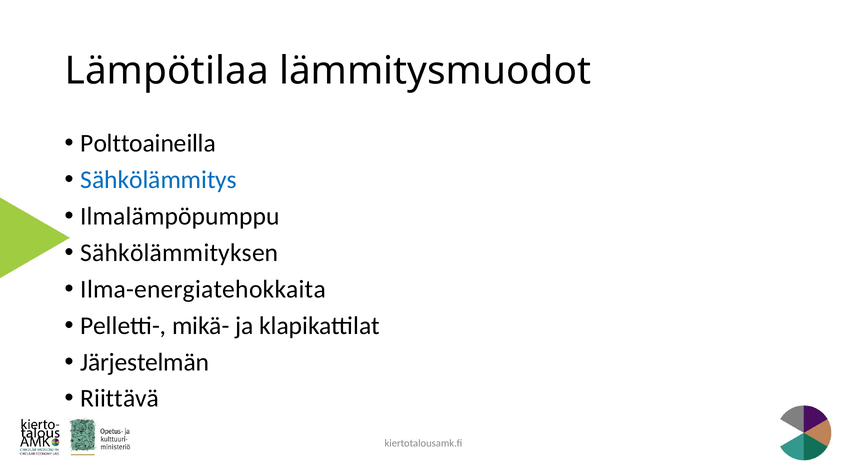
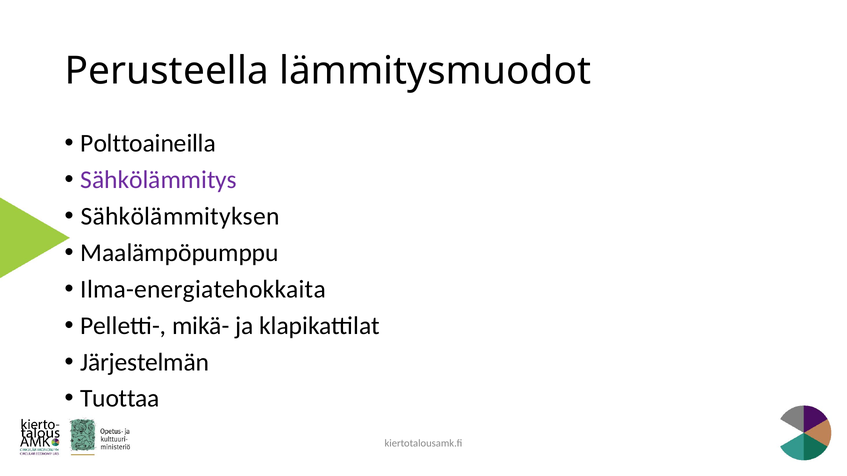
Lämpötilaa: Lämpötilaa -> Perusteella (167, 71)
Sähkölämmitys colour: blue -> purple (159, 180)
Ilmalämpöpumppu: Ilmalämpöpumppu -> Sähkölämmityksen (180, 217)
Sähkölämmityksen: Sähkölämmityksen -> Maalämpöpumppu (180, 253)
Riittävä: Riittävä -> Tuottaa (120, 399)
